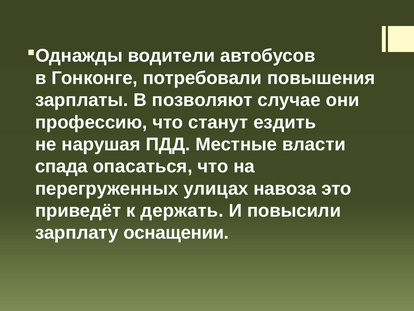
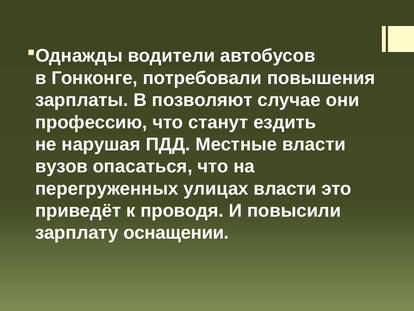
спада: спада -> вузов (61, 166)
улицах навоза: навоза -> власти (285, 188)
держать: держать -> проводя (182, 210)
